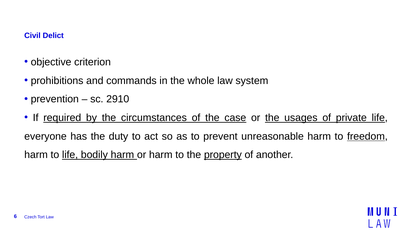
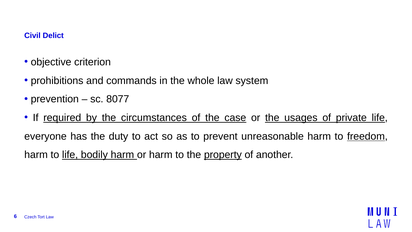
2910: 2910 -> 8077 (118, 99)
